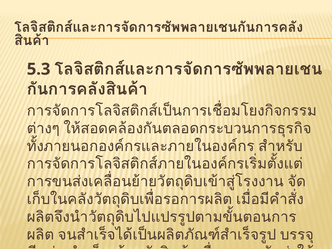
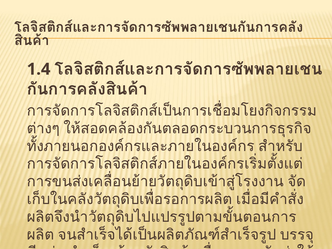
5.3: 5.3 -> 1.4 (39, 69)
